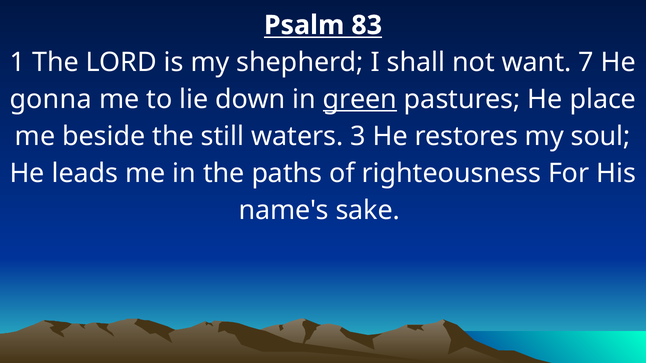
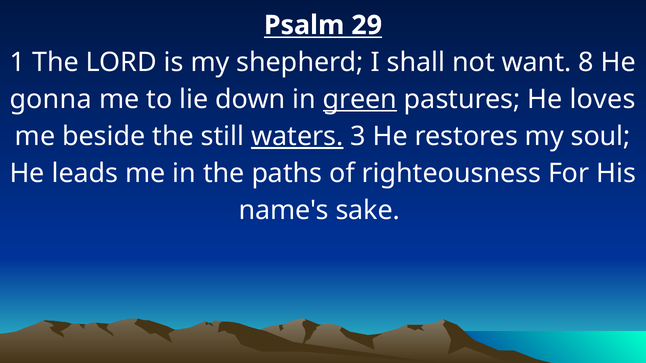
83: 83 -> 29 (367, 25)
7: 7 -> 8 (586, 62)
place: place -> loves (603, 99)
waters underline: none -> present (297, 137)
